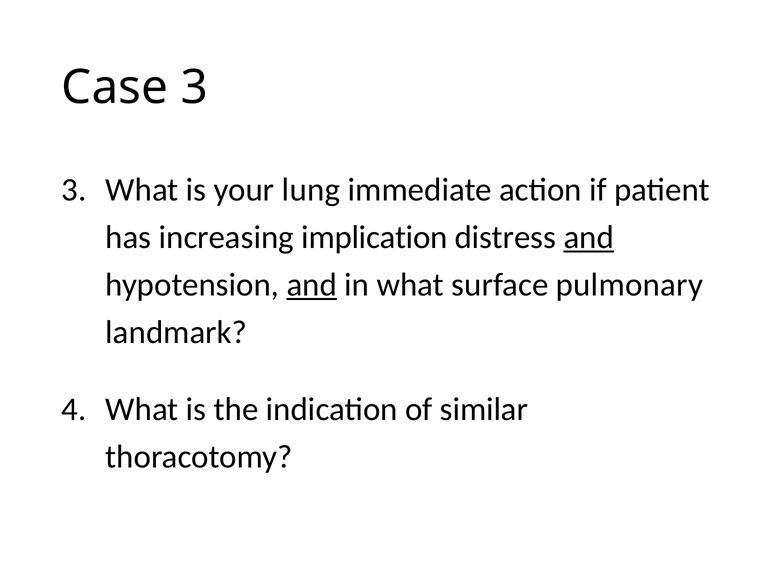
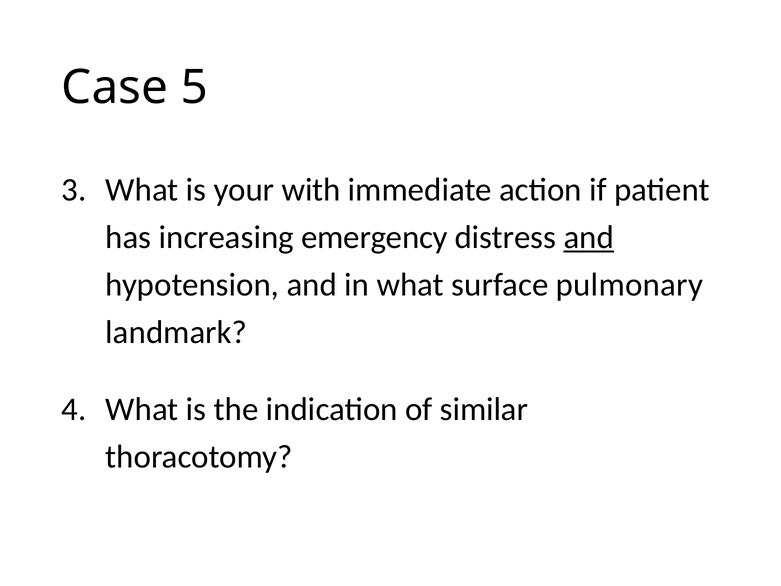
Case 3: 3 -> 5 (194, 87)
lung: lung -> with (311, 190)
implication: implication -> emergency (374, 237)
and underline: present -> none (312, 285)
